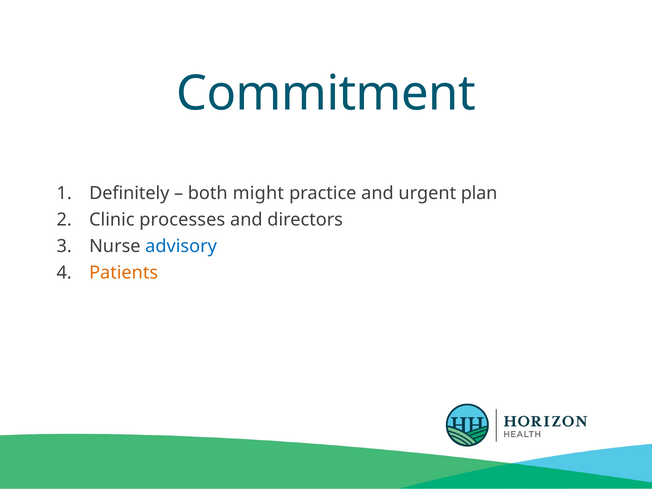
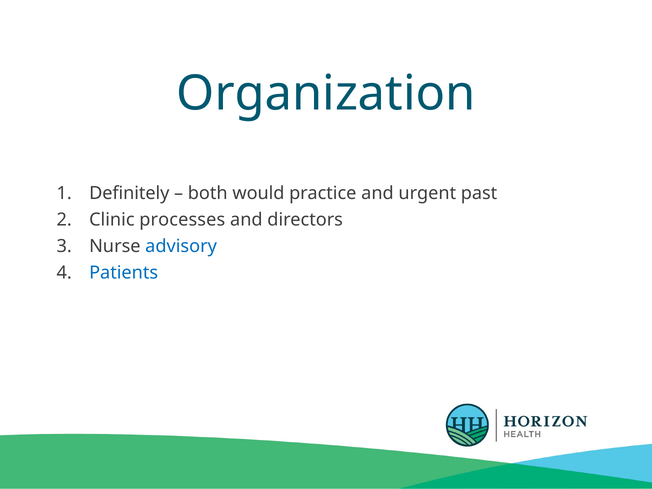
Commitment: Commitment -> Organization (326, 93)
might: might -> would (258, 193)
plan: plan -> past (479, 193)
Patients colour: orange -> blue (124, 273)
